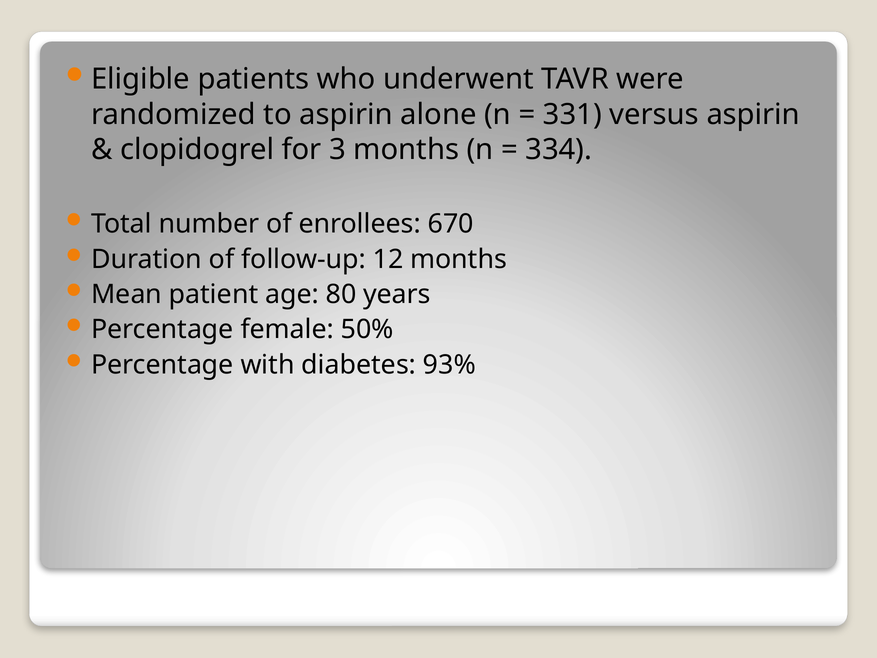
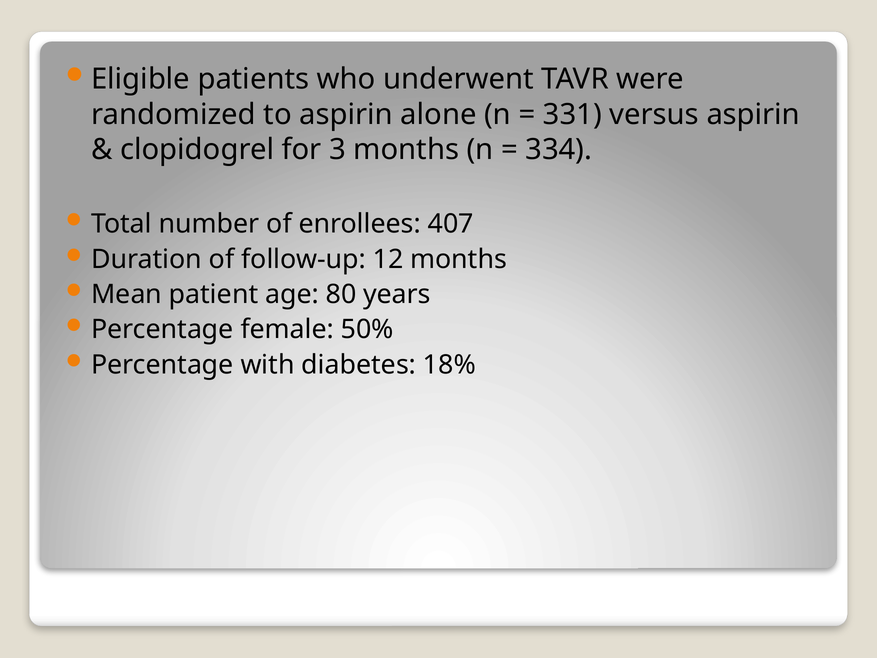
670: 670 -> 407 (451, 224)
93%: 93% -> 18% (449, 365)
